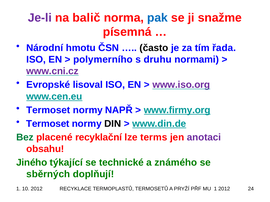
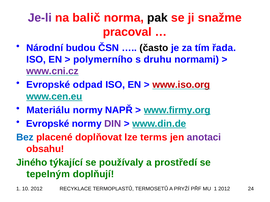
pak colour: blue -> black (157, 18)
písemná: písemná -> pracoval (127, 32)
hmotu: hmotu -> budou (81, 48)
lisoval: lisoval -> odpad (88, 85)
www.iso.org colour: purple -> red (181, 85)
Termoset: Termoset -> Materiálu (48, 110)
Termoset: Termoset -> Evropské (48, 124)
DIN colour: black -> purple (113, 124)
Bez colour: green -> blue (25, 138)
recyklační: recyklační -> doplňovat (99, 138)
technické: technické -> používaly (121, 163)
známého: známého -> prostředí (176, 163)
sběrných: sběrných -> tepelným (48, 175)
